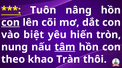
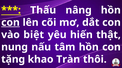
Tuôn: Tuôn -> Thấu (43, 10)
tròn: tròn -> thật (109, 35)
tâm underline: present -> none (65, 47)
theo: theo -> tặng (13, 60)
